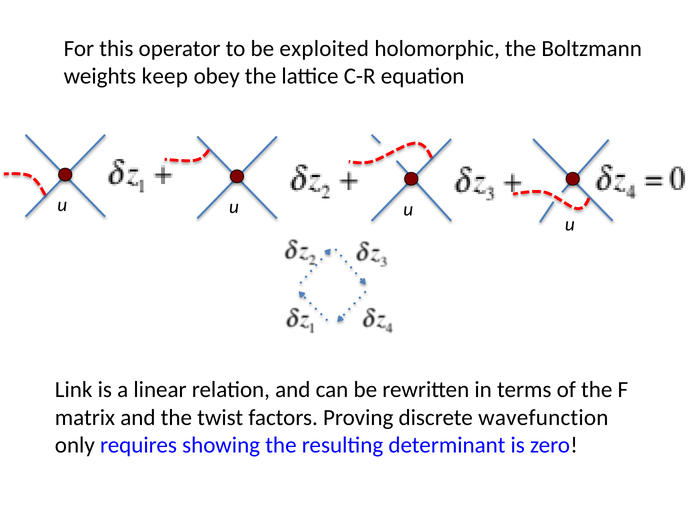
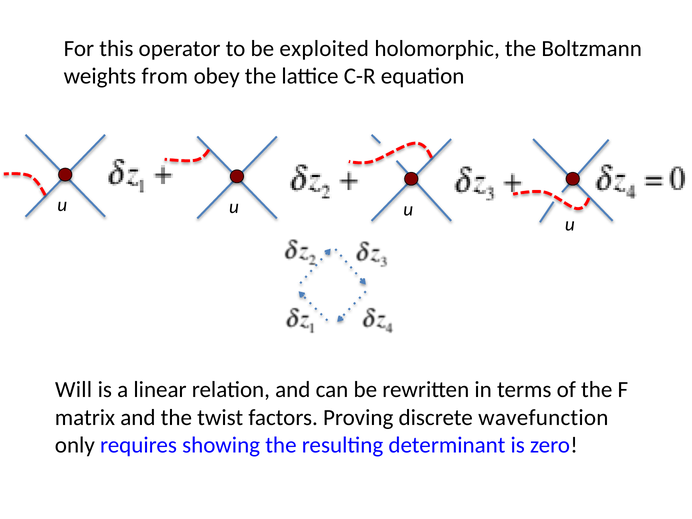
keep: keep -> from (165, 76)
Link: Link -> Will (74, 390)
